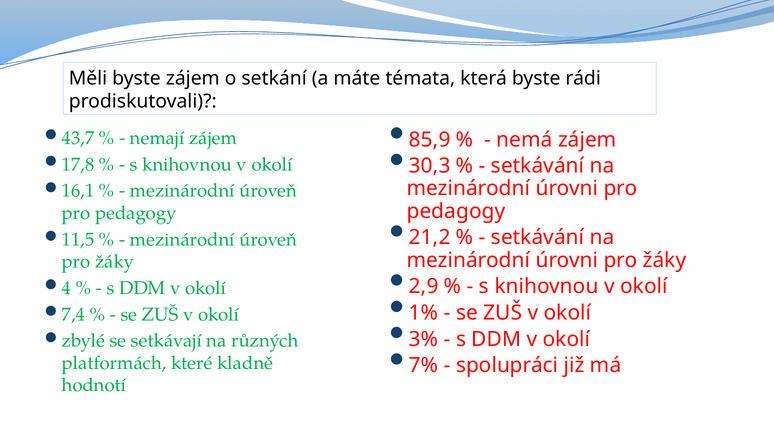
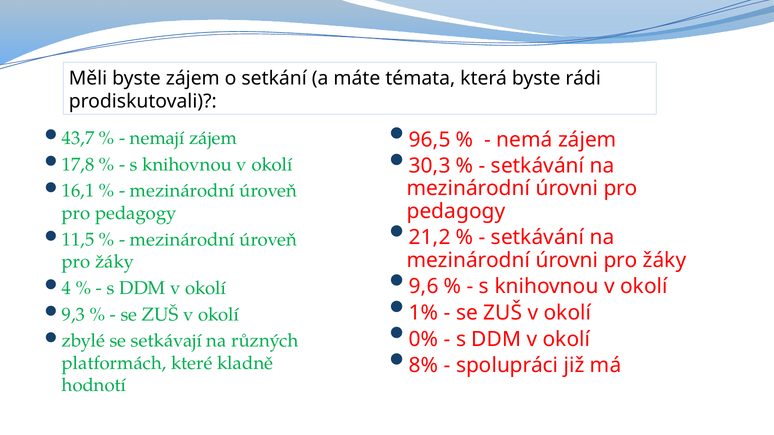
85,9: 85,9 -> 96,5 (430, 140)
2,9: 2,9 -> 9,6 (424, 287)
7,4: 7,4 -> 9,3 (73, 315)
3%: 3% -> 0% (424, 339)
7%: 7% -> 8% (424, 366)
